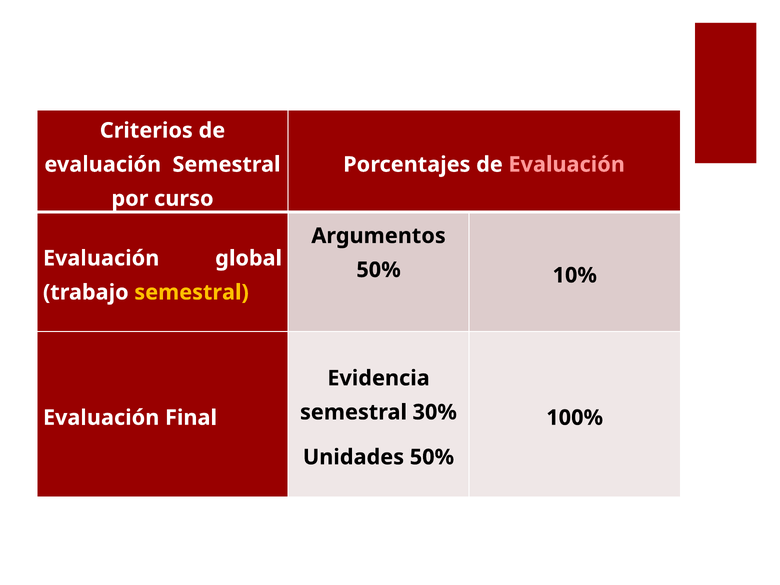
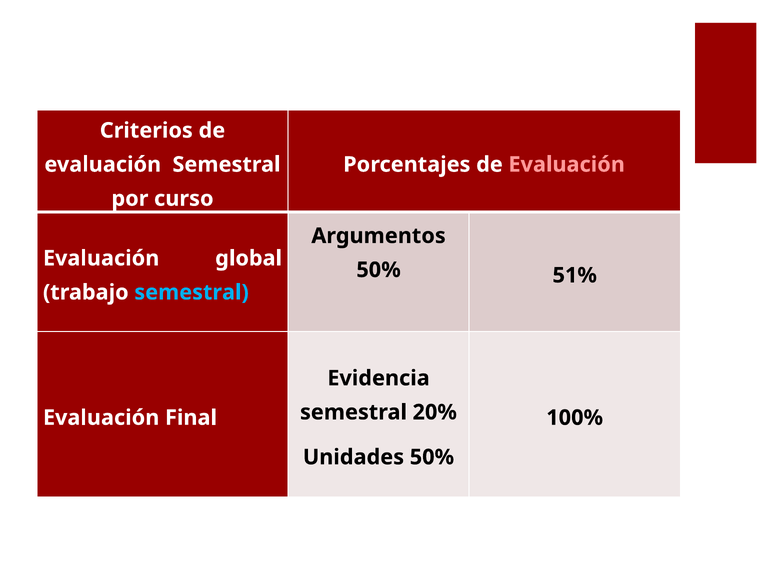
10%: 10% -> 51% (575, 275)
semestral colour: yellow -> light blue (192, 292)
30%: 30% -> 20% (435, 412)
